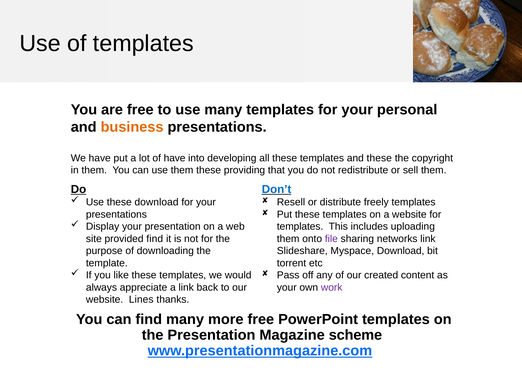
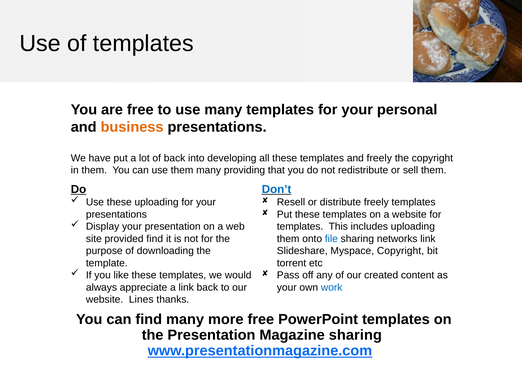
of have: have -> back (175, 158)
and these: these -> freely (379, 158)
them these: these -> many (209, 170)
these download: download -> uploading (157, 203)
file colour: purple -> blue (331, 239)
Myspace Download: Download -> Copyright (401, 251)
work colour: purple -> blue (332, 288)
Magazine scheme: scheme -> sharing (355, 336)
